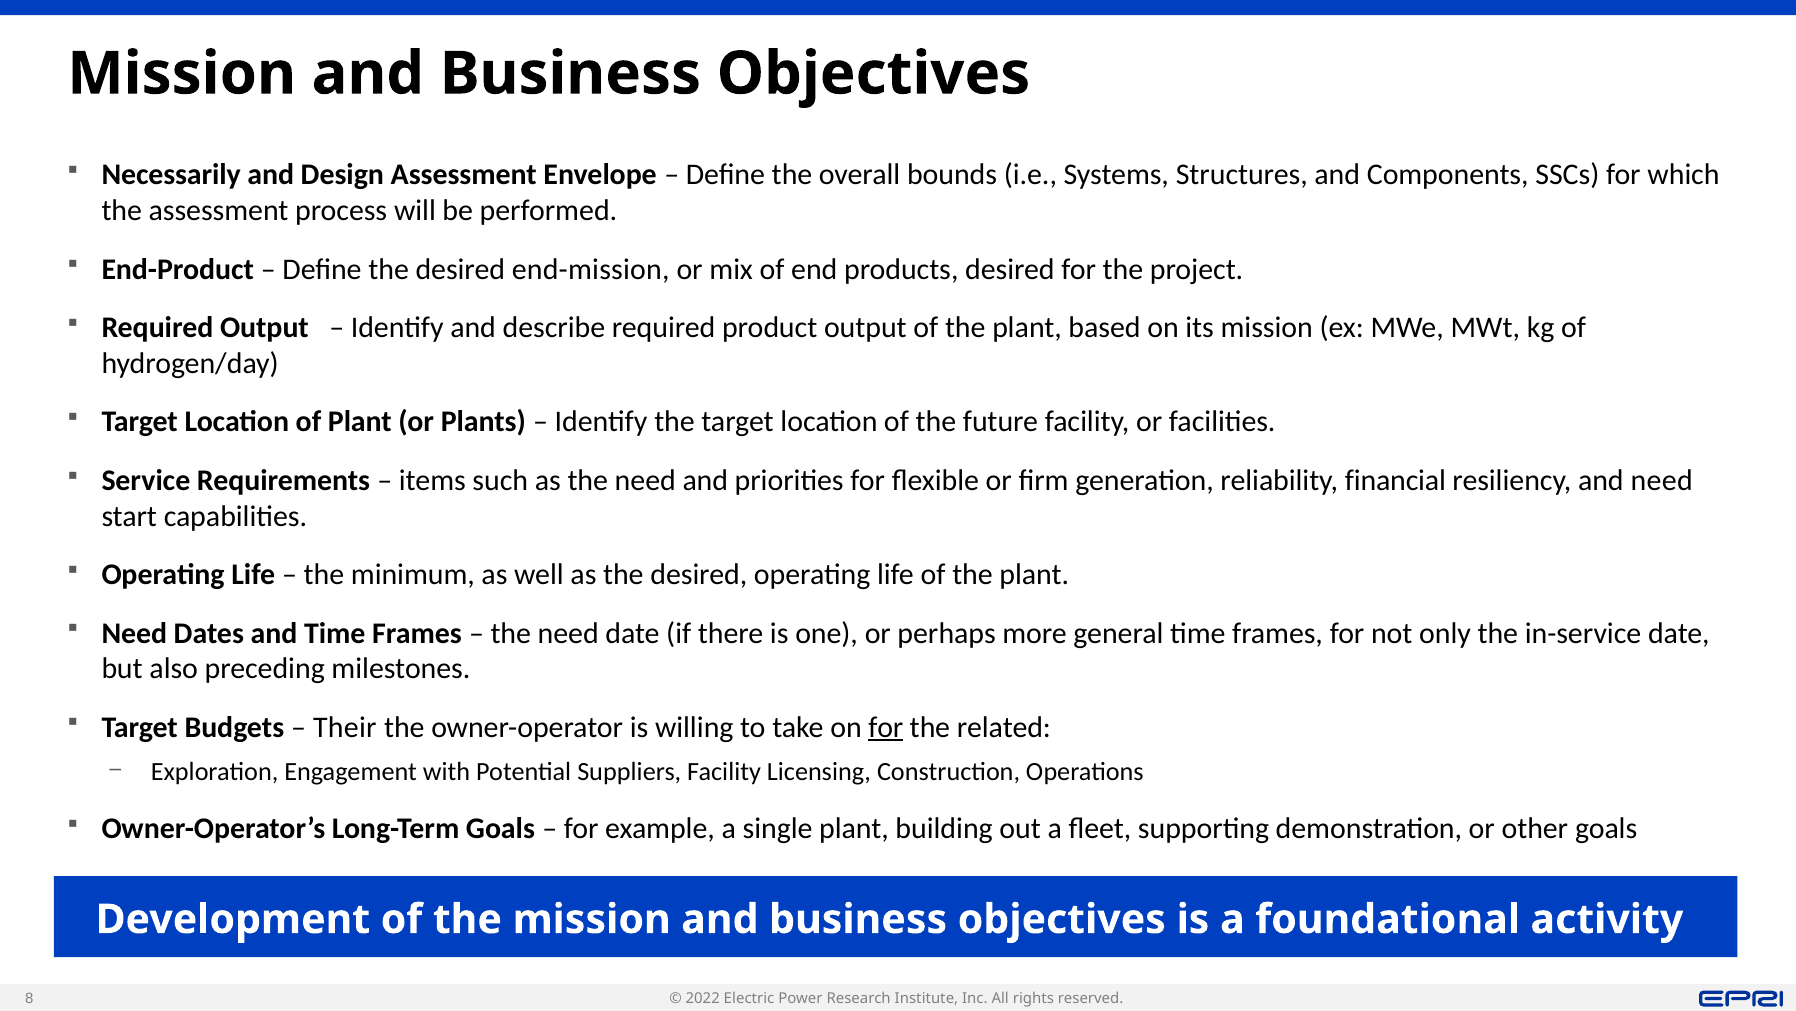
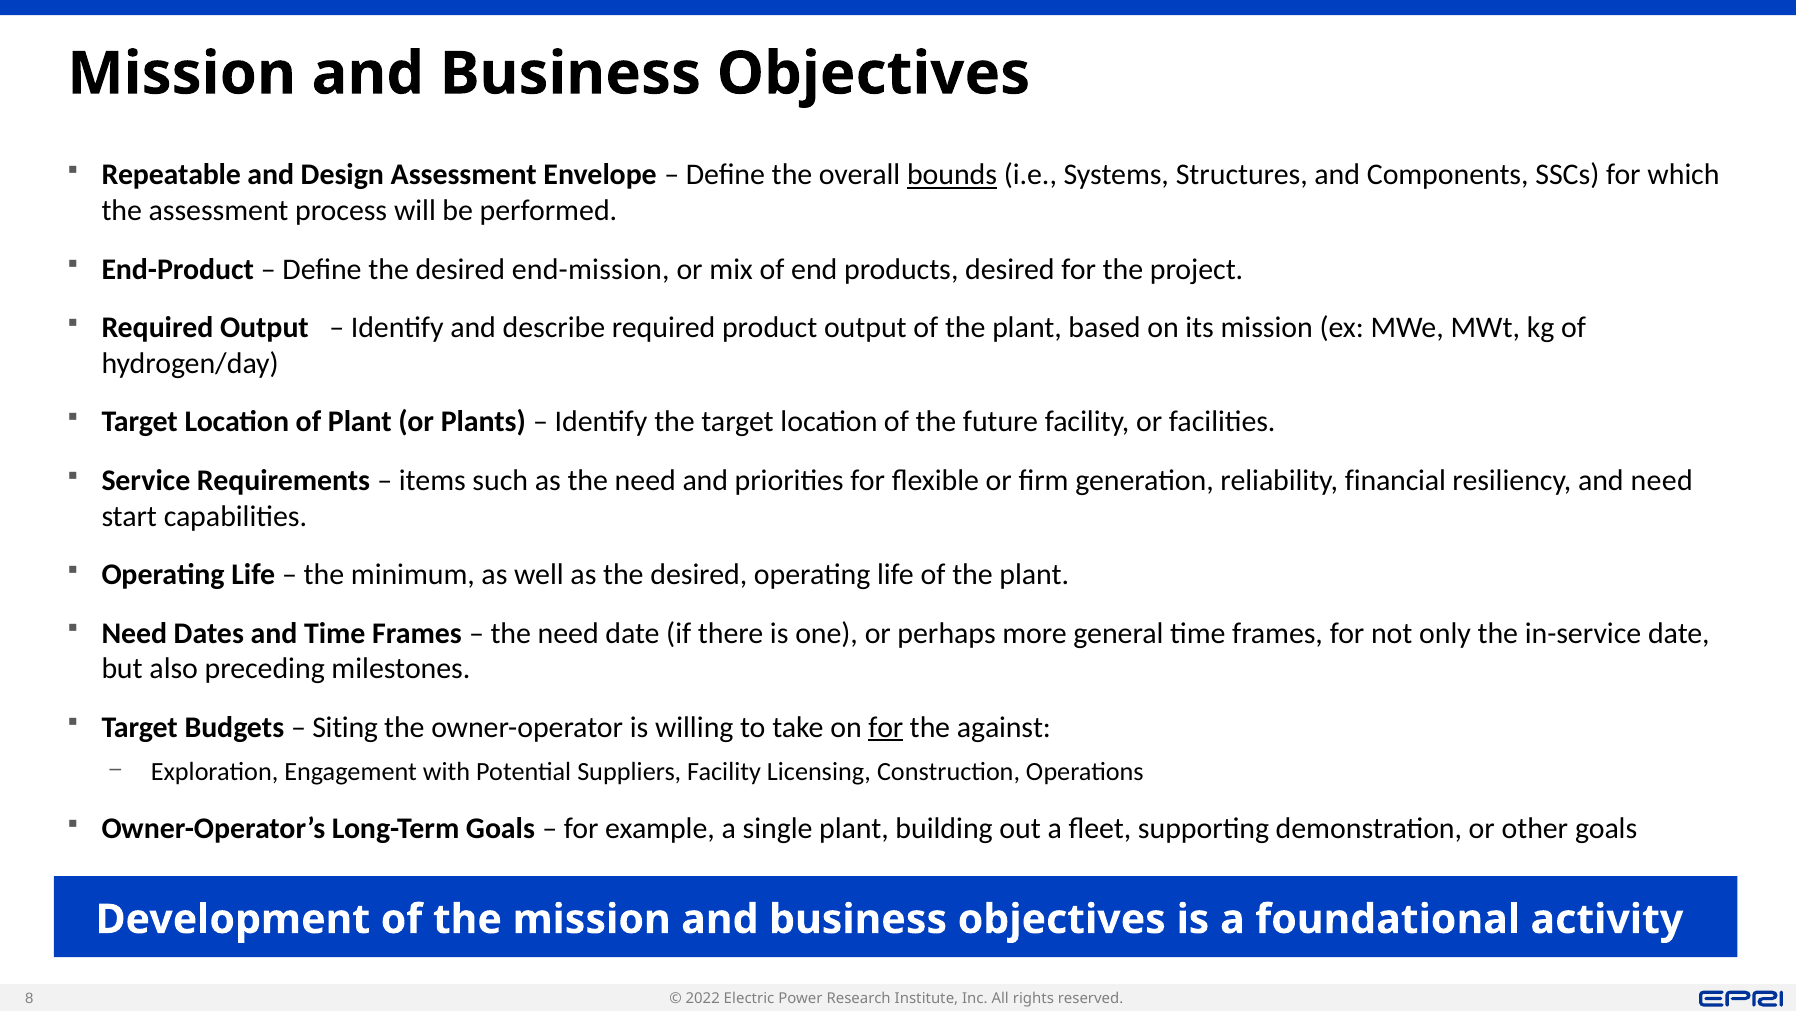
Necessarily: Necessarily -> Repeatable (171, 175)
bounds underline: none -> present (952, 175)
Their: Their -> Siting (345, 727)
related: related -> against (1004, 727)
